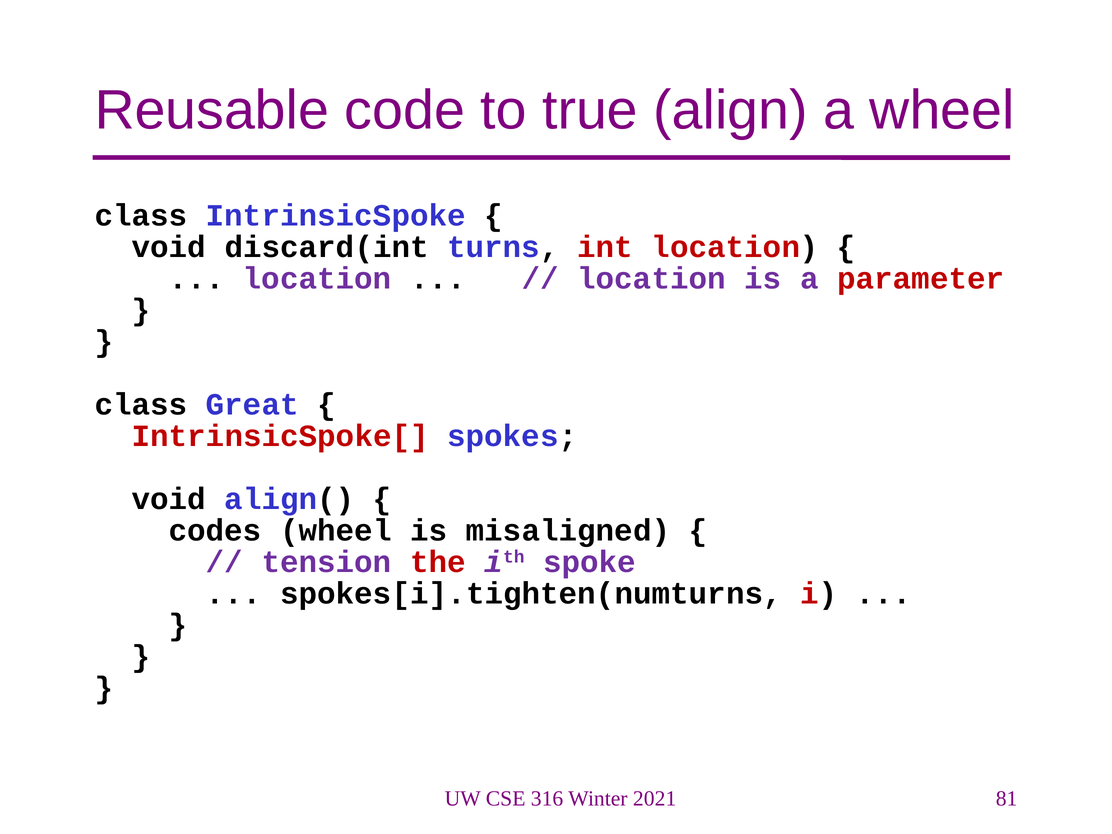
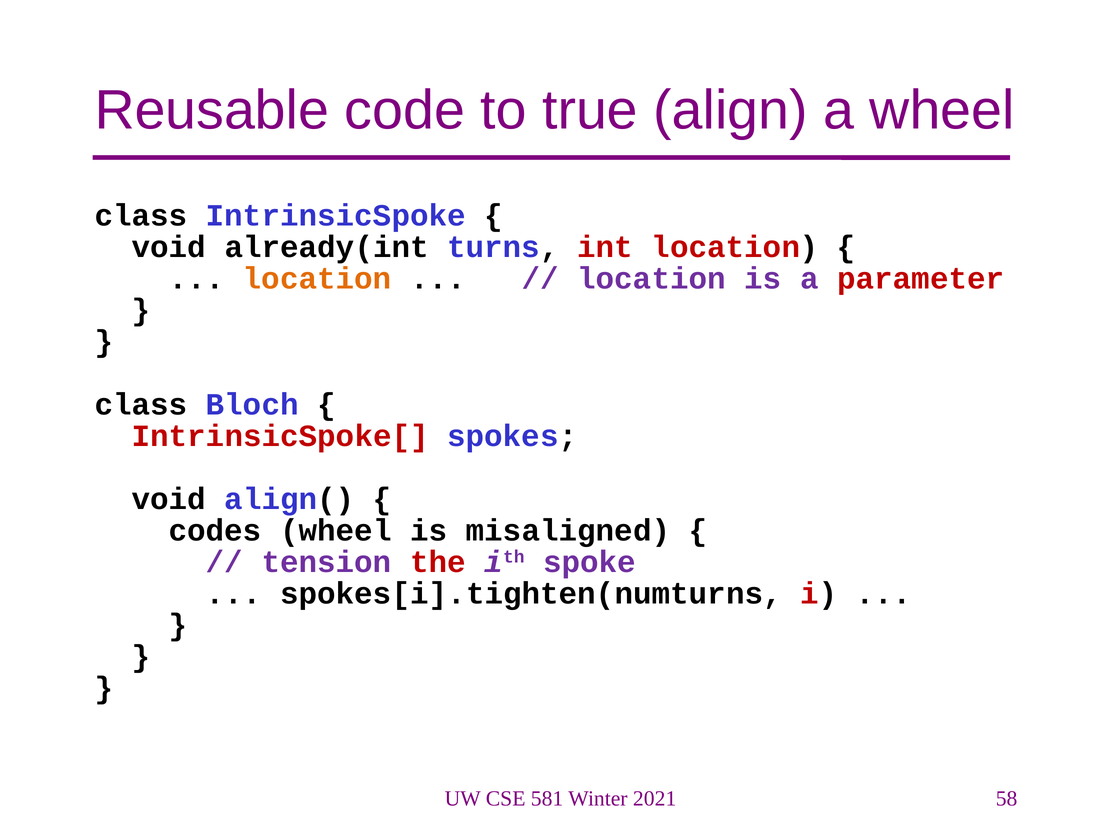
discard(int: discard(int -> already(int (327, 247)
location colour: purple -> orange (317, 278)
Great: Great -> Bloch (252, 404)
316: 316 -> 581 (547, 798)
81: 81 -> 58 (1007, 798)
